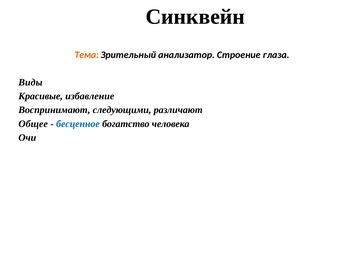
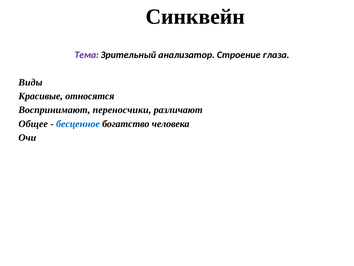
Тема colour: orange -> purple (87, 55)
избавление: избавление -> относятся (90, 96)
следующими: следующими -> переносчики (122, 110)
